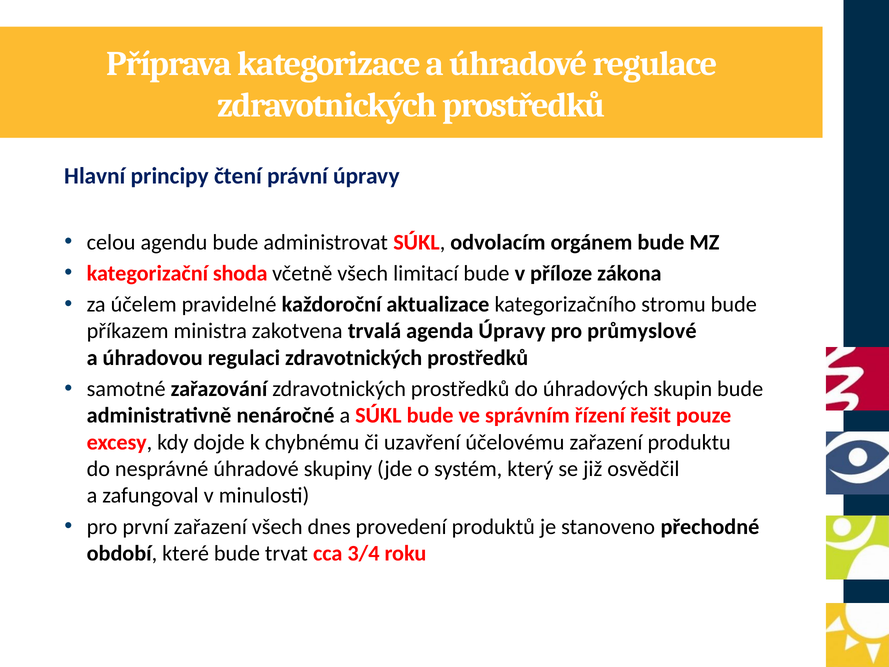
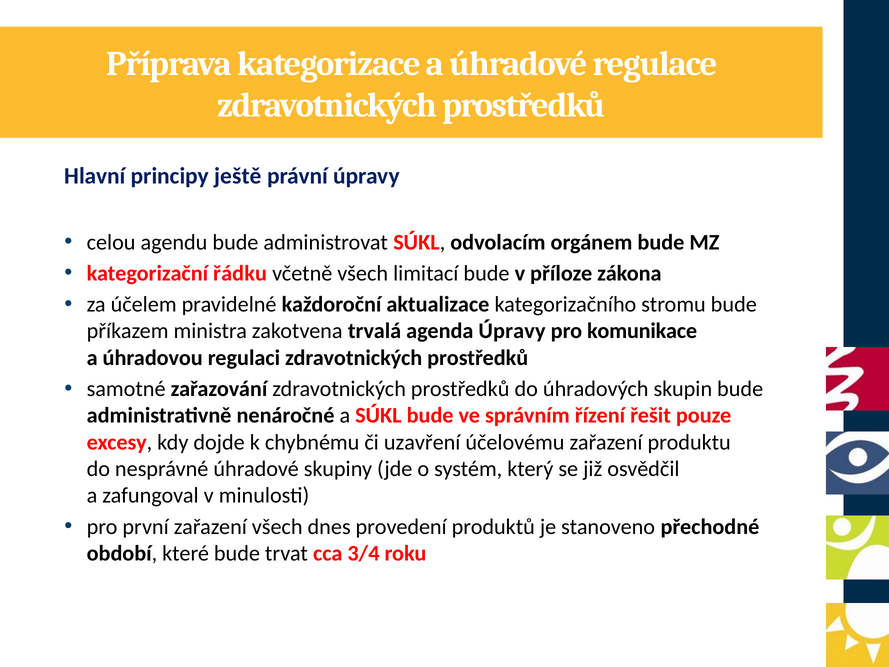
čtení: čtení -> ještě (238, 176)
shoda: shoda -> řádku (240, 273)
průmyslové: průmyslové -> komunikace (642, 331)
